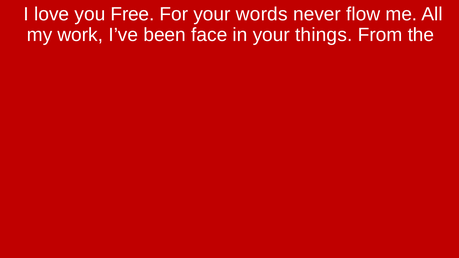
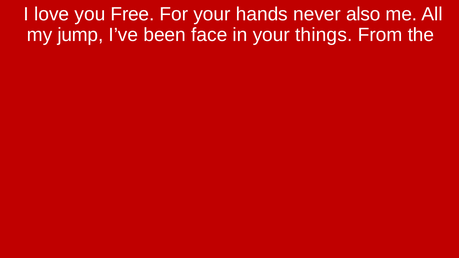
words: words -> hands (262, 14)
flow: flow -> also (363, 14)
work: work -> jump (80, 35)
